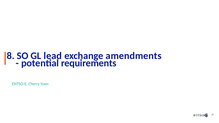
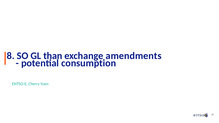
lead: lead -> than (53, 56)
requirements: requirements -> consumption (89, 63)
